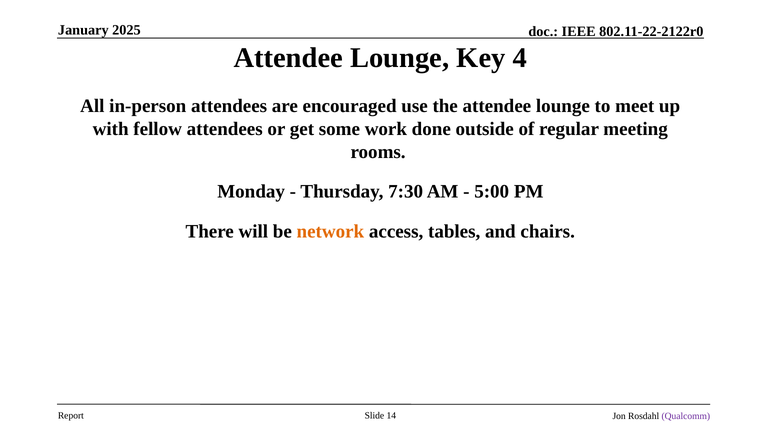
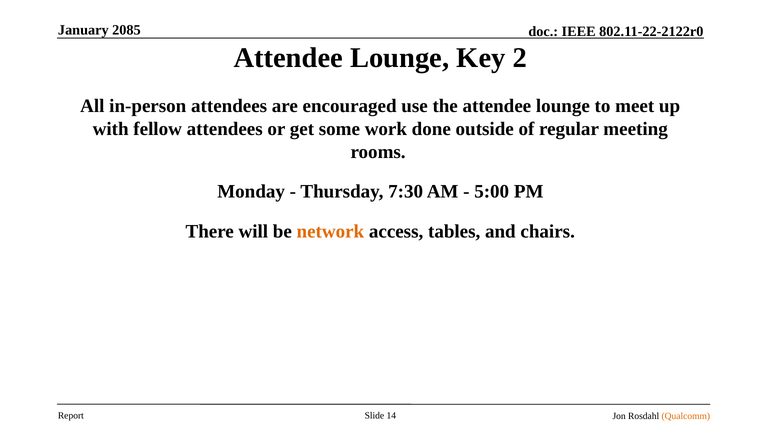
2025: 2025 -> 2085 (126, 30)
4: 4 -> 2 (520, 58)
Qualcomm colour: purple -> orange (686, 416)
